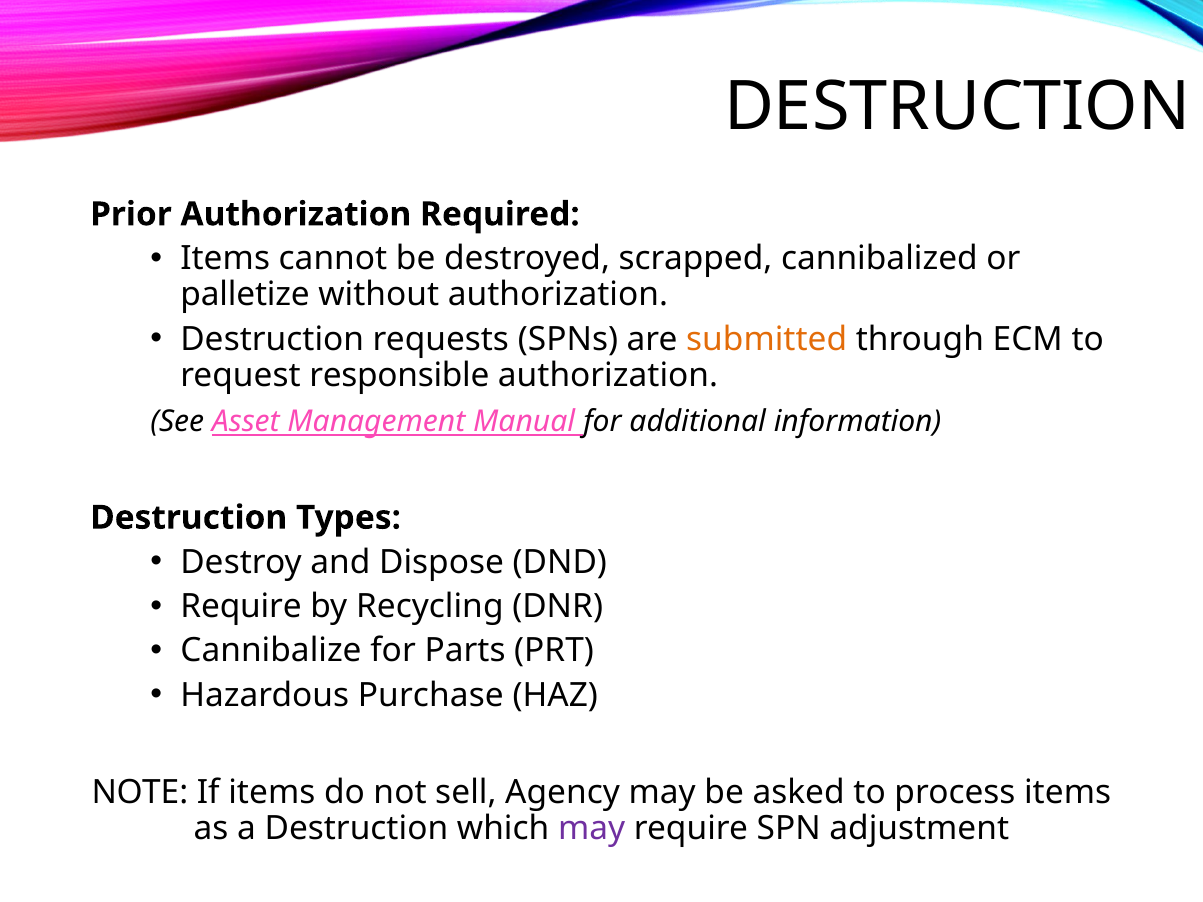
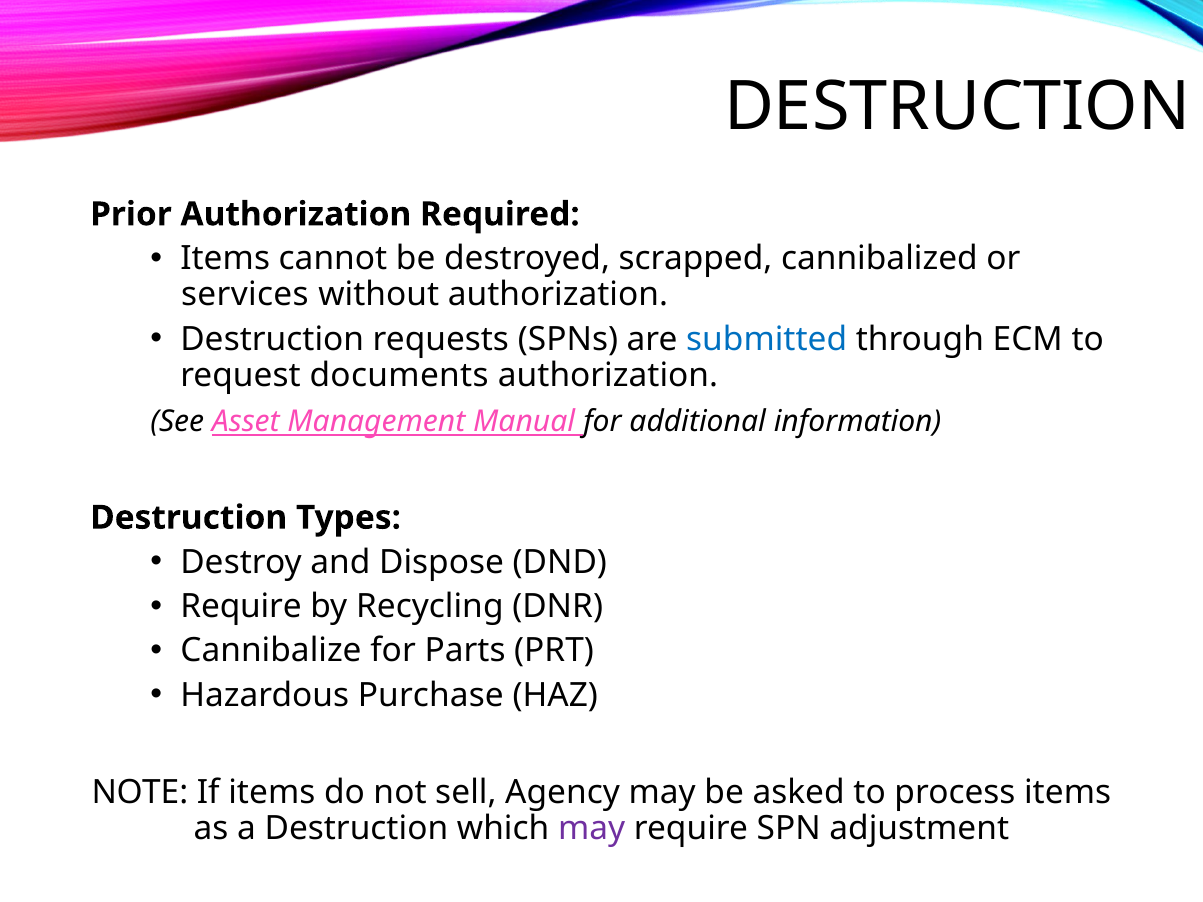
palletize: palletize -> services (245, 295)
submitted colour: orange -> blue (767, 339)
responsible: responsible -> documents (399, 375)
